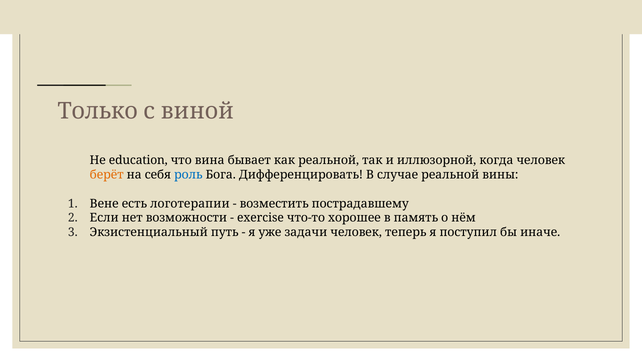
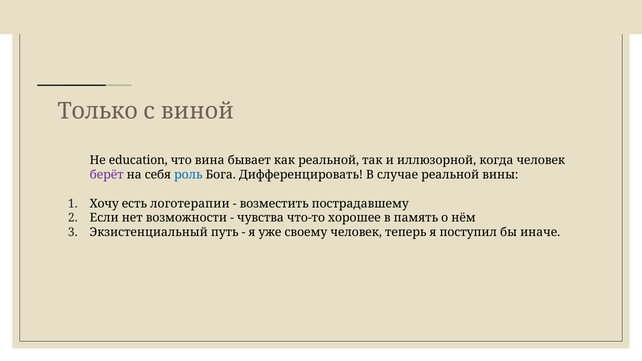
берёт colour: orange -> purple (107, 175)
Вене: Вене -> Хочу (104, 204)
exercise: exercise -> чувства (260, 218)
задачи: задачи -> своему (306, 232)
